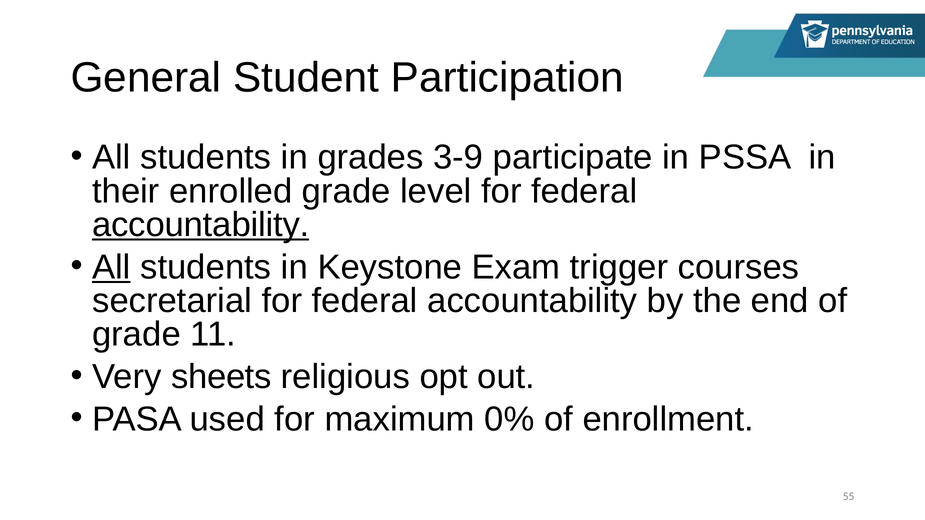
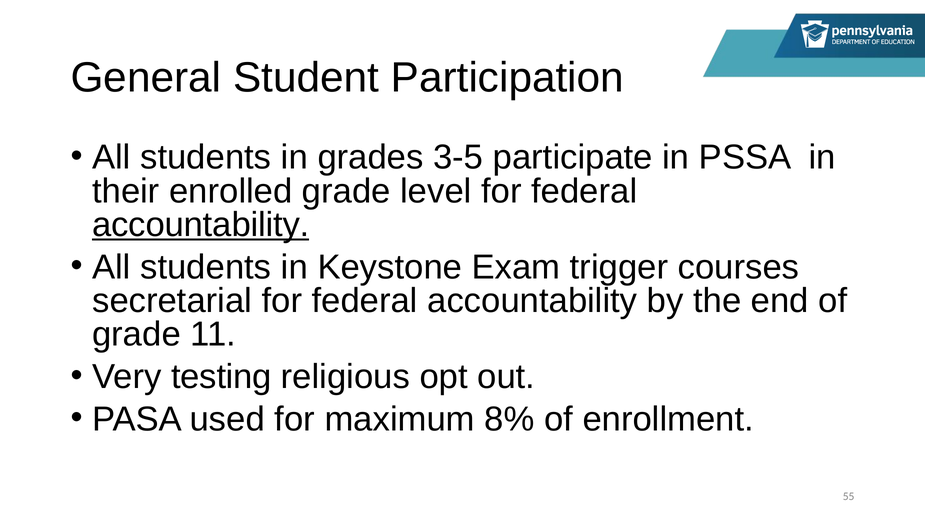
3-9: 3-9 -> 3-5 (458, 158)
All underline: present -> none (111, 267)
sheets: sheets -> testing (221, 377)
0%: 0% -> 8% (509, 419)
